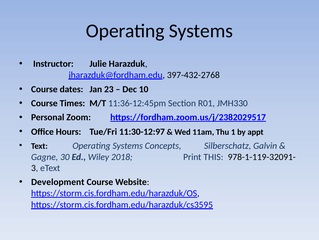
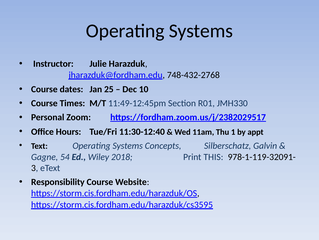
397-432-2768: 397-432-2768 -> 748-432-2768 (193, 75)
23: 23 -> 25 (109, 89)
11:36-12:45pm: 11:36-12:45pm -> 11:49-12:45pm (137, 103)
11:30-12:97: 11:30-12:97 -> 11:30-12:40 (142, 131)
30: 30 -> 54 (65, 156)
Development: Development -> Responsibility (58, 182)
